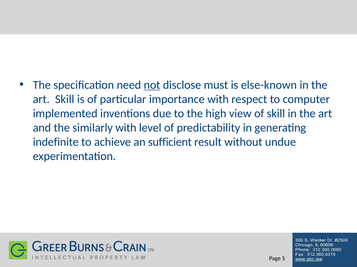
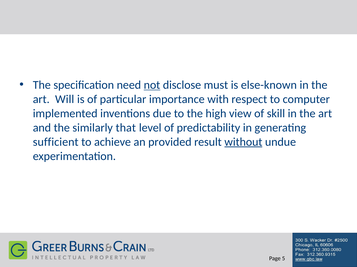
art Skill: Skill -> Will (65, 99)
similarly with: with -> that (126, 128)
indefinite: indefinite -> sufficient (56, 142)
sufficient: sufficient -> provided (170, 142)
without underline: none -> present (243, 142)
